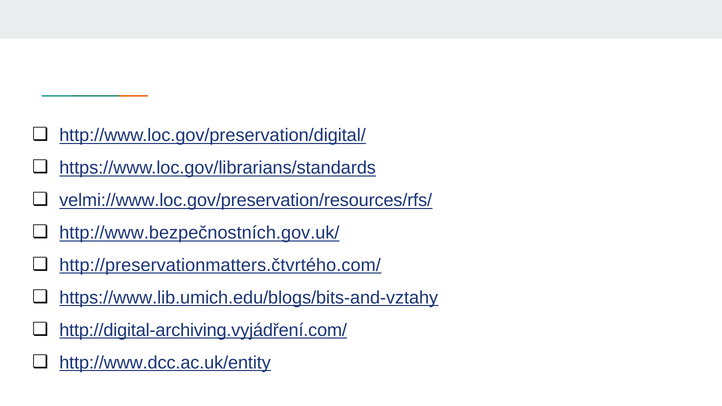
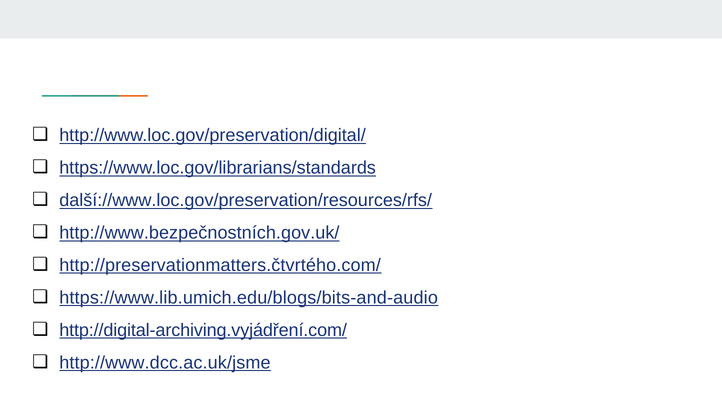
velmi://www.loc.gov/preservation/resources/rfs/: velmi://www.loc.gov/preservation/resources/rfs/ -> další://www.loc.gov/preservation/resources/rfs/ (246, 200)
https://www.lib.umich.edu/blogs/bits-and-vztahy: https://www.lib.umich.edu/blogs/bits-and-vztahy -> https://www.lib.umich.edu/blogs/bits-and-audio (249, 298)
http://www.dcc.ac.uk/entity: http://www.dcc.ac.uk/entity -> http://www.dcc.ac.uk/jsme (165, 363)
